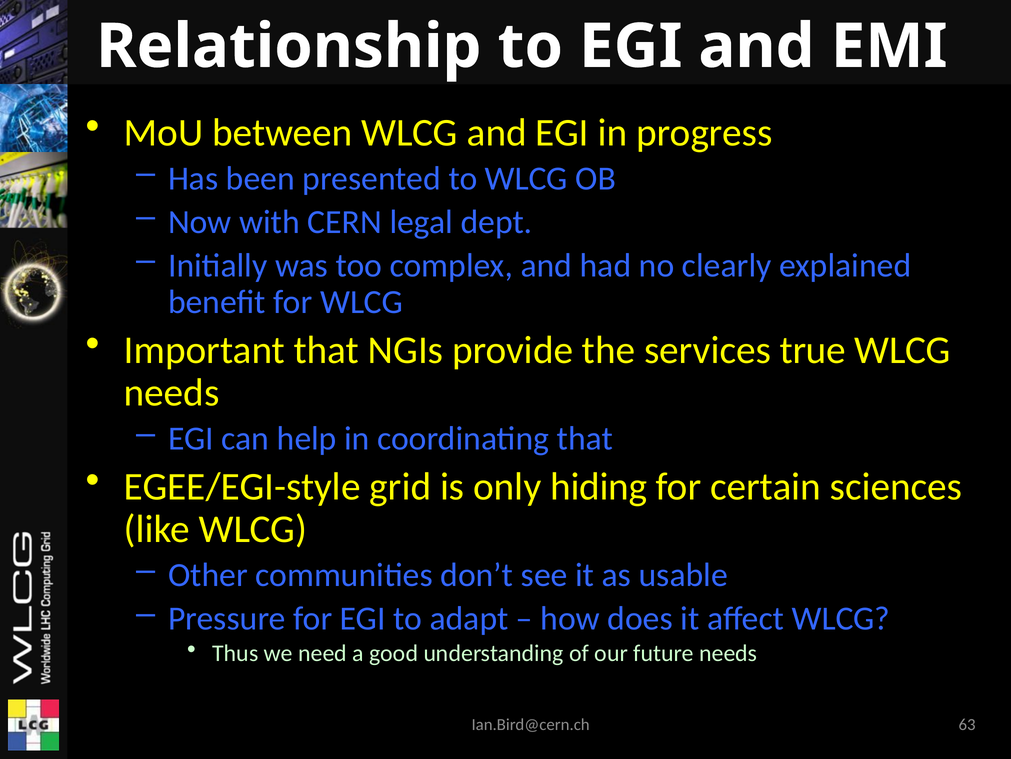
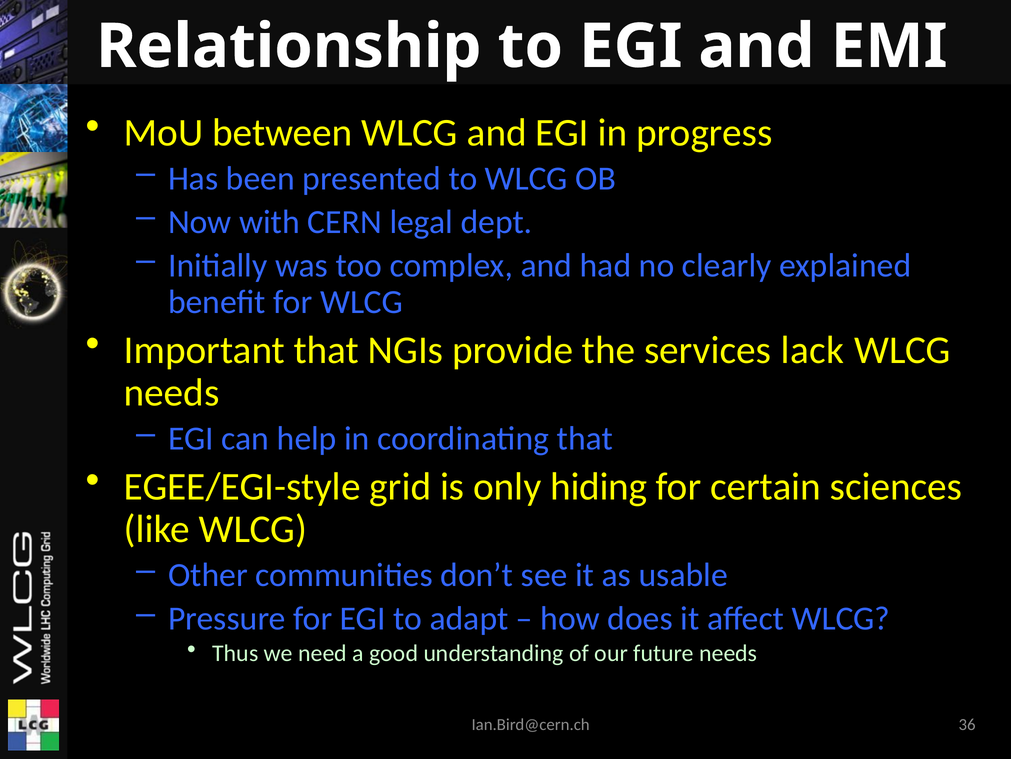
true: true -> lack (812, 350)
63: 63 -> 36 (967, 724)
